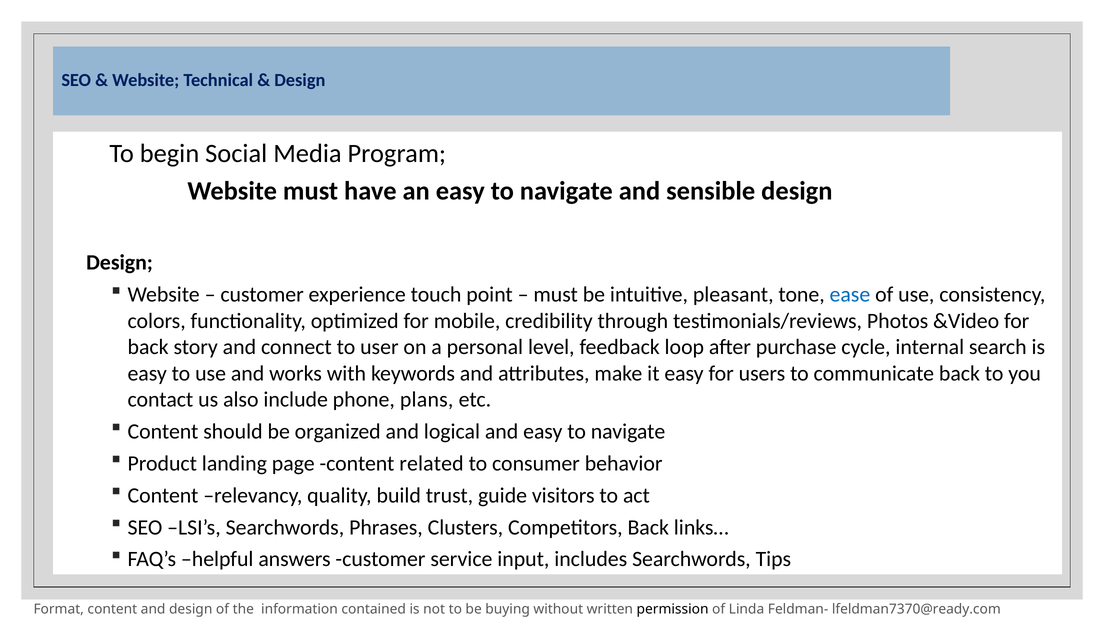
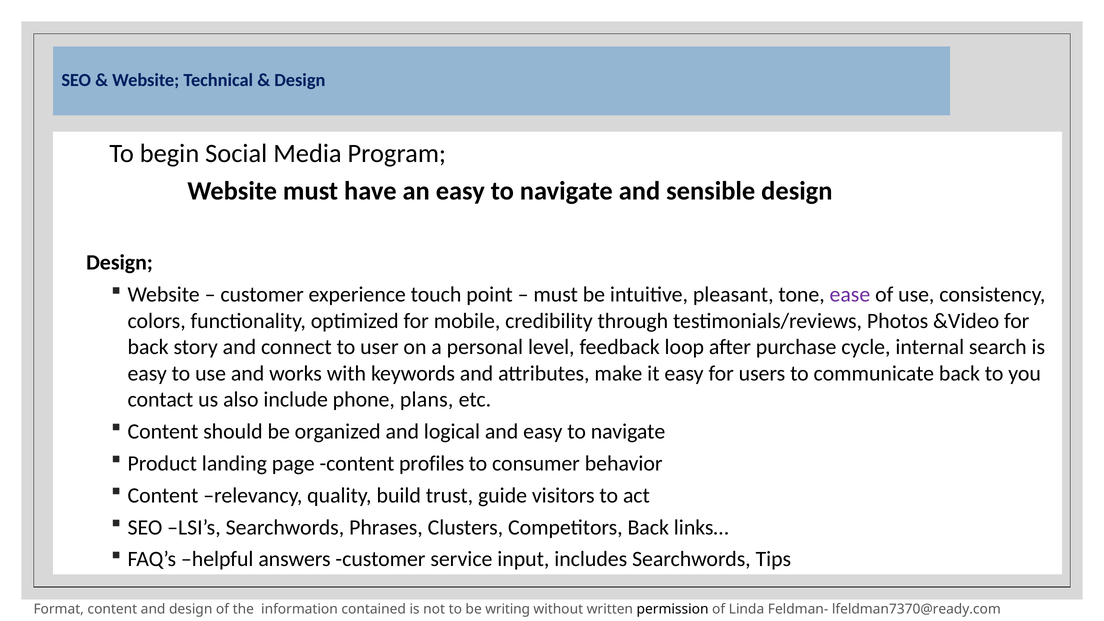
ease colour: blue -> purple (850, 295)
related: related -> profiles (432, 463)
buying: buying -> writing (508, 609)
